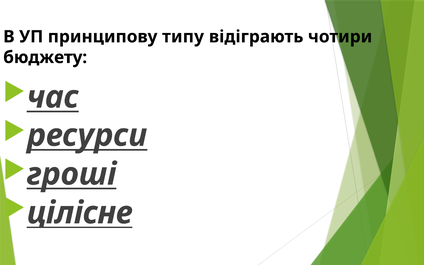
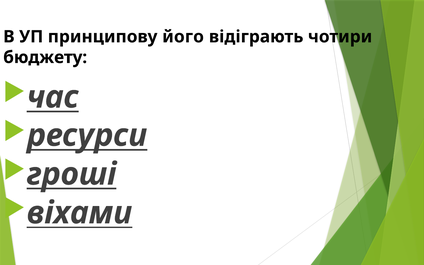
типу: типу -> його (183, 37)
цілісне: цілісне -> віхами (80, 213)
